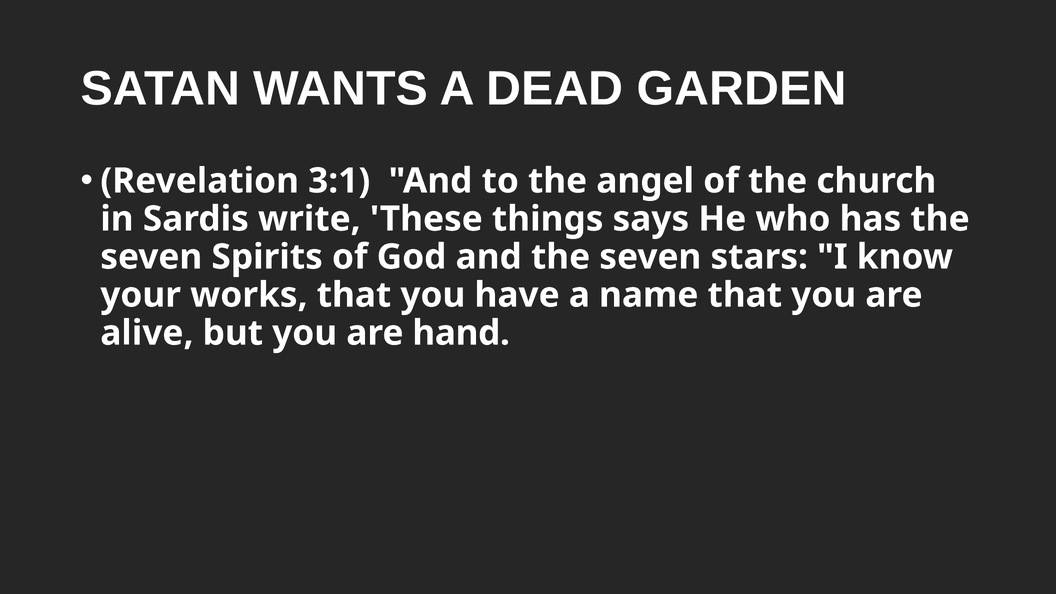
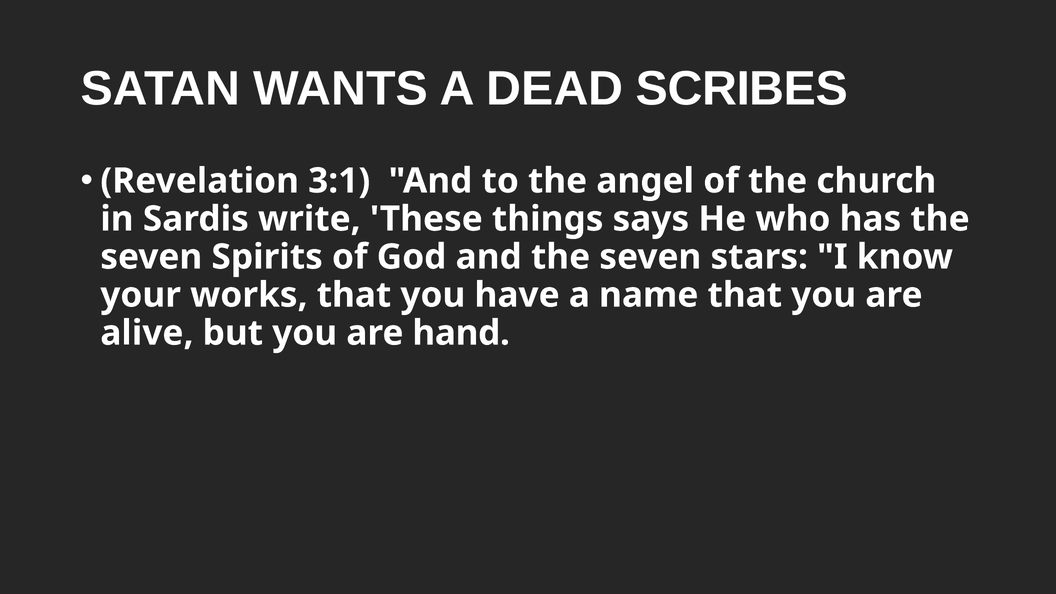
GARDEN: GARDEN -> SCRIBES (742, 89)
